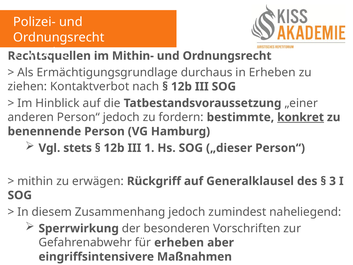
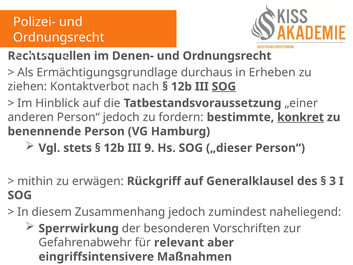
Mithin-: Mithin- -> Denen- (133, 56)
SOG underline: none -> present (224, 86)
III 1: 1 -> 9 (149, 148)
für erheben: erheben -> relevant (179, 242)
